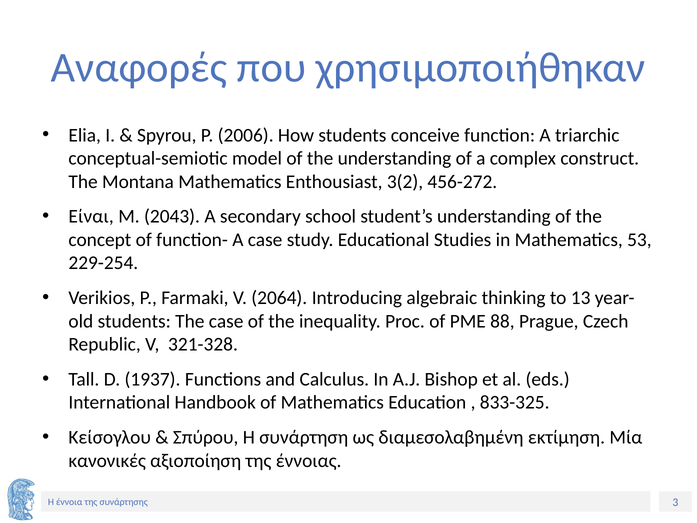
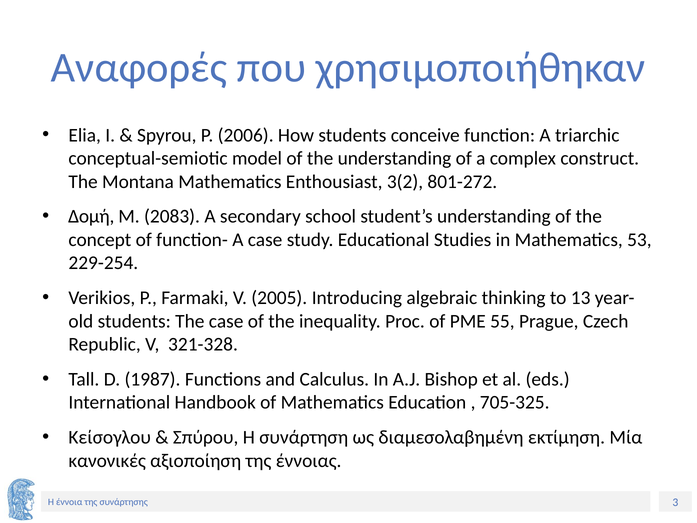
456-272: 456-272 -> 801-272 (462, 182)
Είναι: Είναι -> Δομή (91, 216)
2043: 2043 -> 2083 (172, 216)
2064: 2064 -> 2005 (279, 298)
88: 88 -> 55 (502, 321)
1937: 1937 -> 1987 (153, 379)
833-325: 833-325 -> 705-325 (515, 402)
